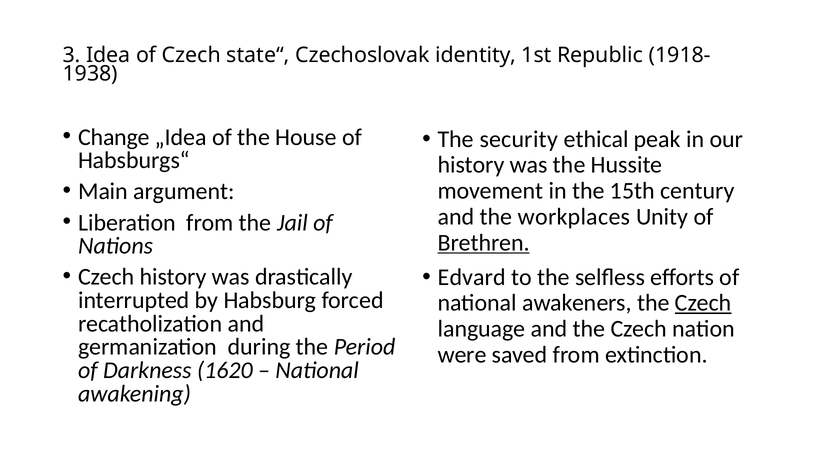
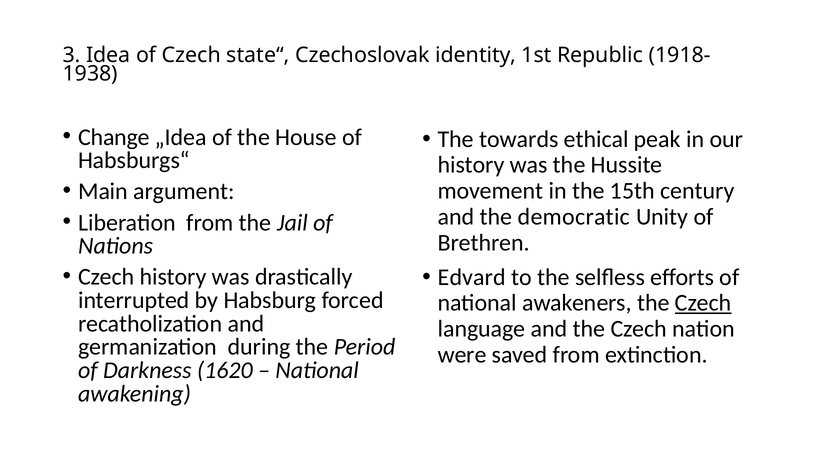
security: security -> towards (519, 139)
workplaces: workplaces -> democratic (574, 216)
Brethren underline: present -> none (484, 242)
